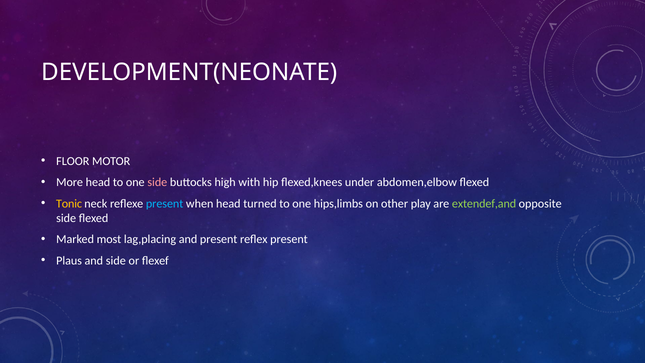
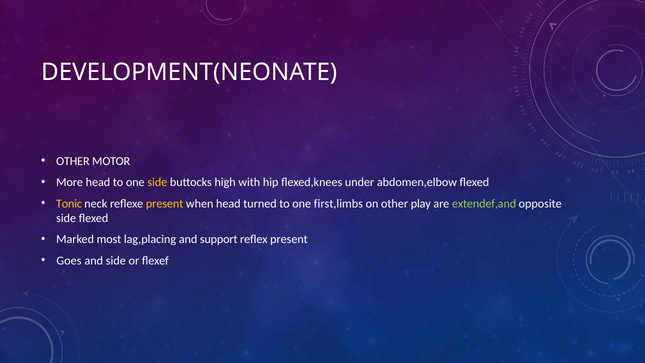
FLOOR: FLOOR -> OTHER (73, 161)
side colour: pink -> yellow (157, 182)
present colour: light blue -> yellow (165, 203)
hips,limbs: hips,limbs -> first,limbs (338, 203)
and present: present -> support (219, 239)
Plaus: Plaus -> Goes (69, 260)
